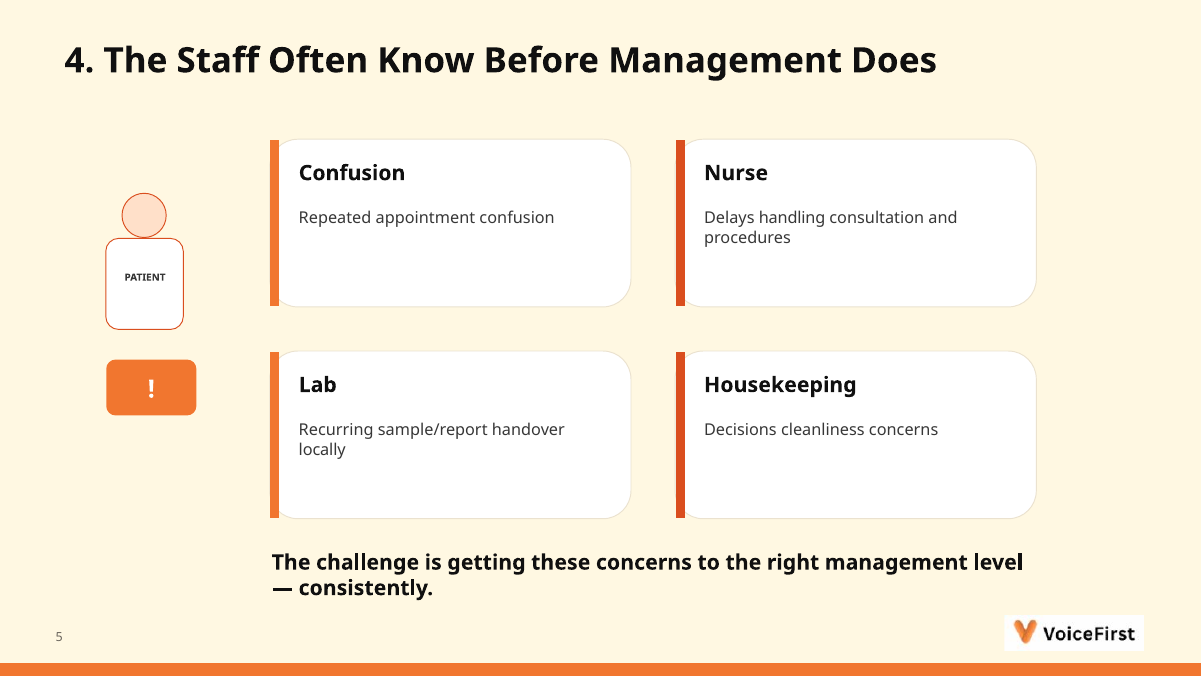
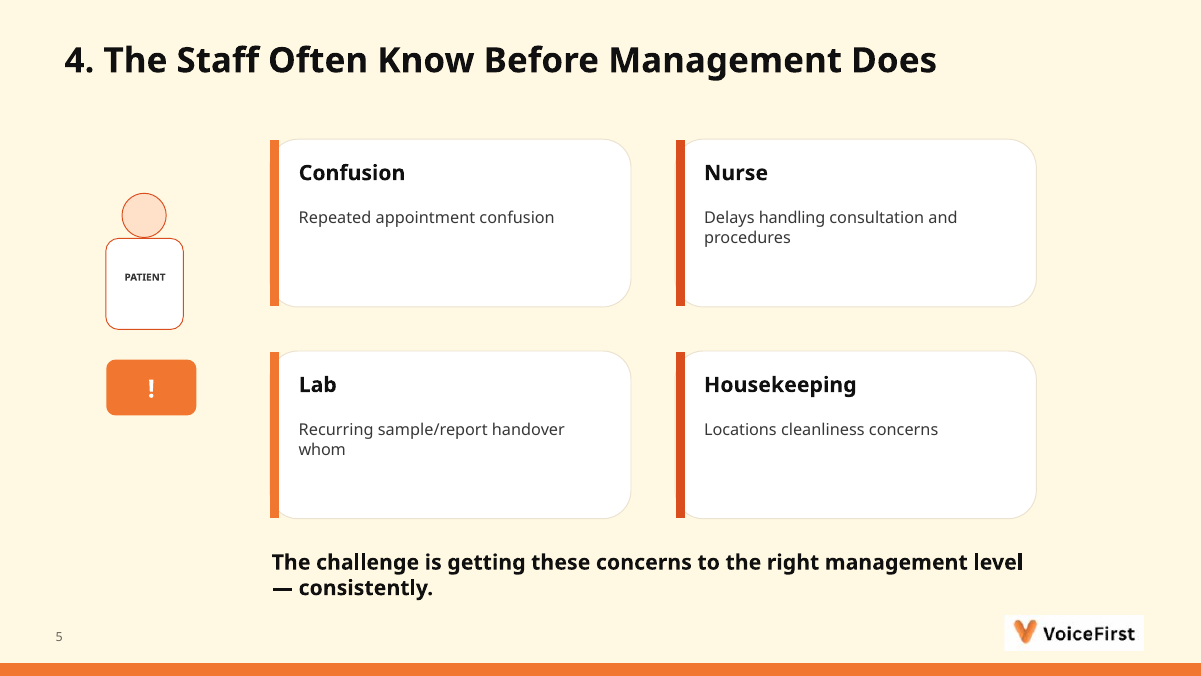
Decisions: Decisions -> Locations (740, 430)
locally: locally -> whom (322, 450)
